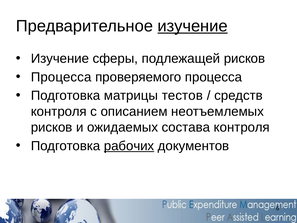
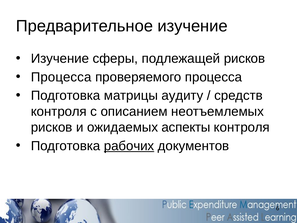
изучение underline: present -> none (193, 26)
тестов: тестов -> аудиту (182, 96)
состава: состава -> аспекты (186, 127)
